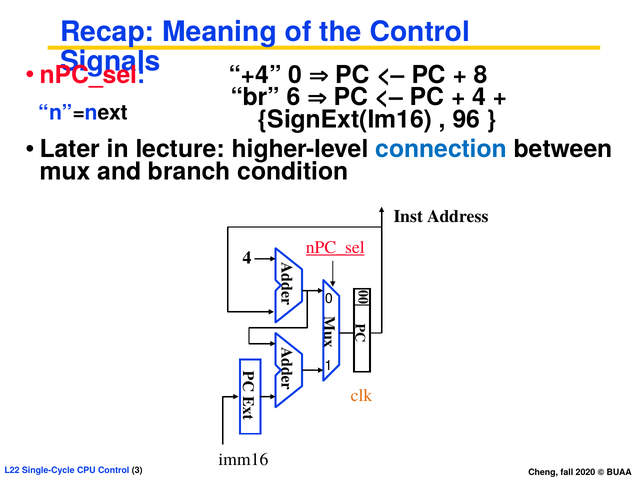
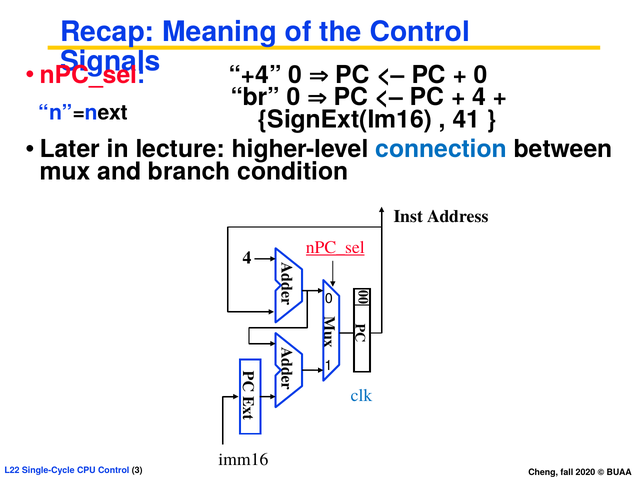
8: 8 -> 0 (481, 75)
br 6: 6 -> 0 (294, 97)
96: 96 -> 41 (466, 120)
clk colour: orange -> blue (362, 396)
